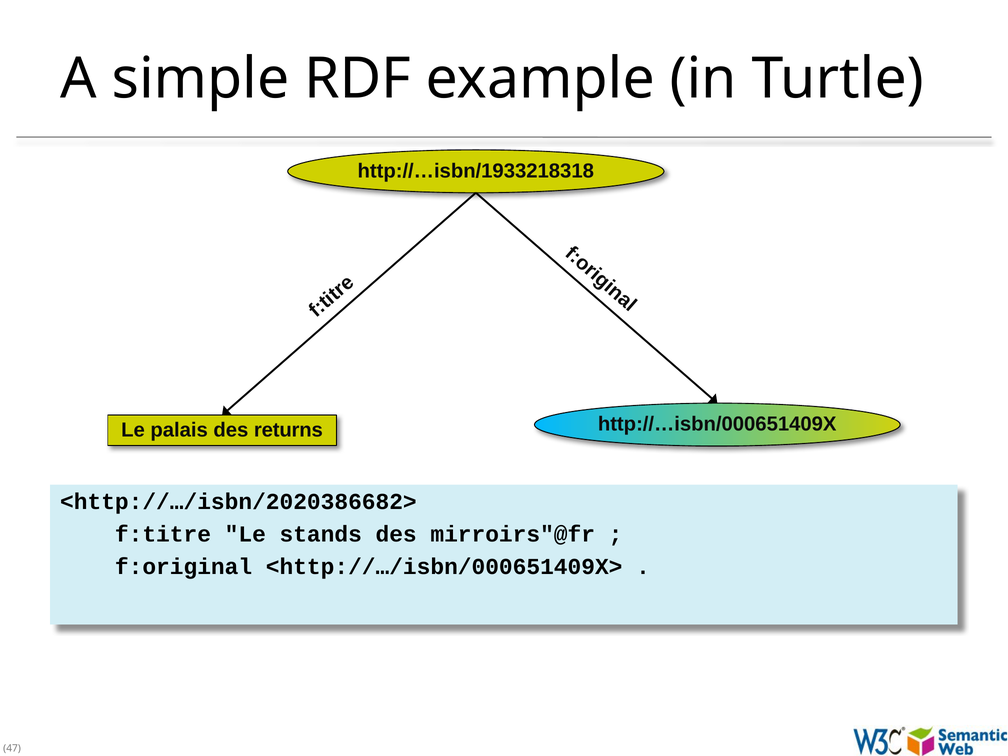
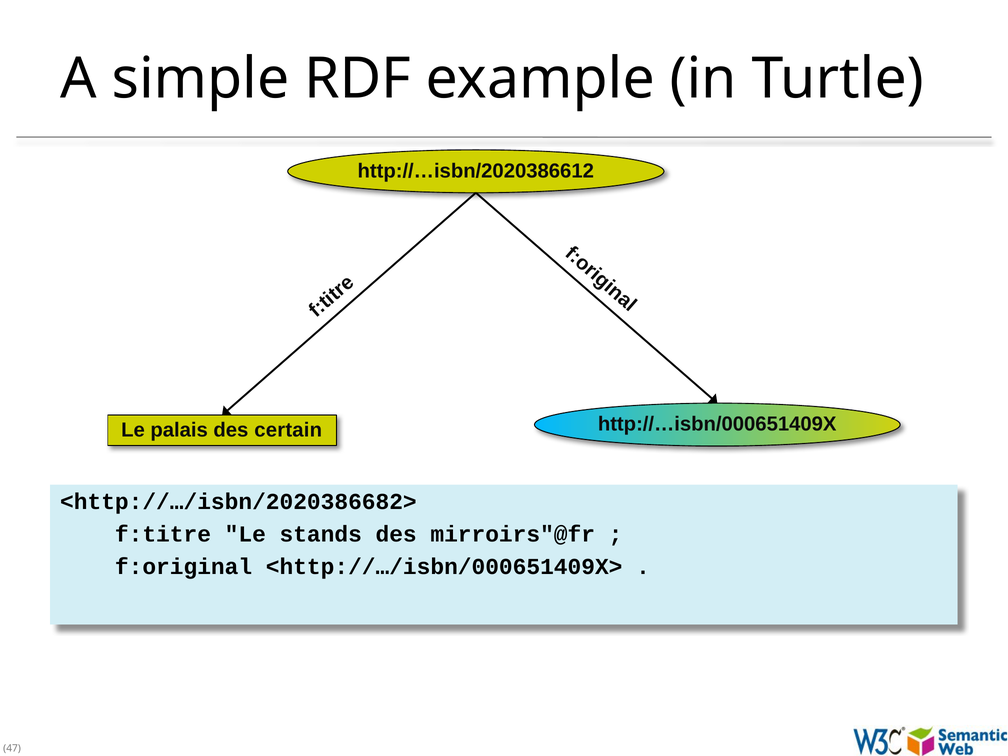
http://…isbn/1933218318: http://…isbn/1933218318 -> http://…isbn/2020386612 (476, 171)
returns: returns -> certain (288, 430)
